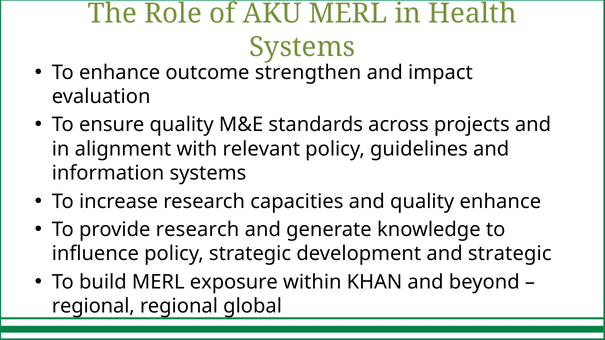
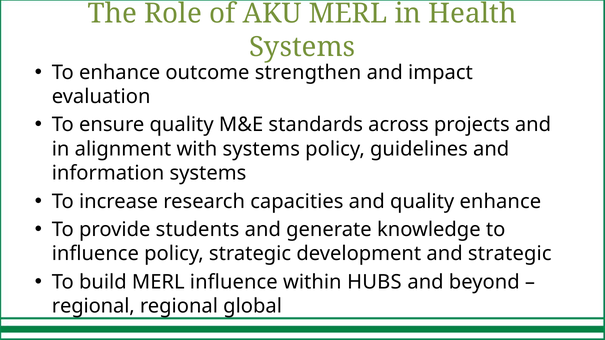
with relevant: relevant -> systems (261, 149)
provide research: research -> students (198, 230)
MERL exposure: exposure -> influence (234, 282)
KHAN: KHAN -> HUBS (374, 282)
